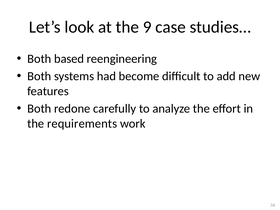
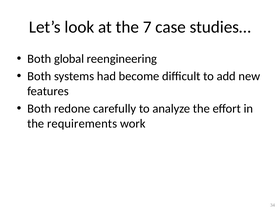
9: 9 -> 7 (147, 27)
based: based -> global (69, 59)
